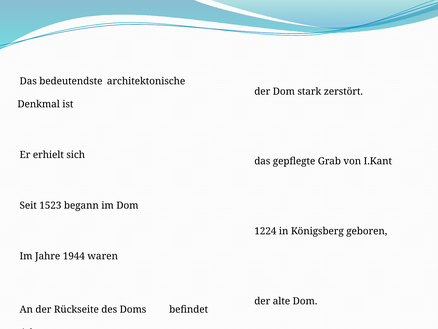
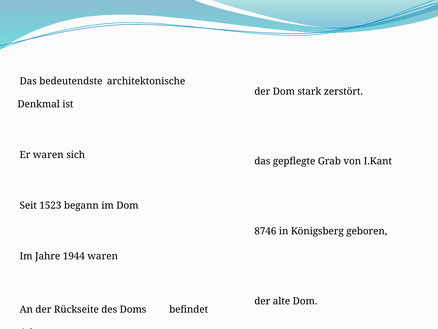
Er erhielt: erhielt -> waren (48, 155)
1224: 1224 -> 8746 (265, 231)
